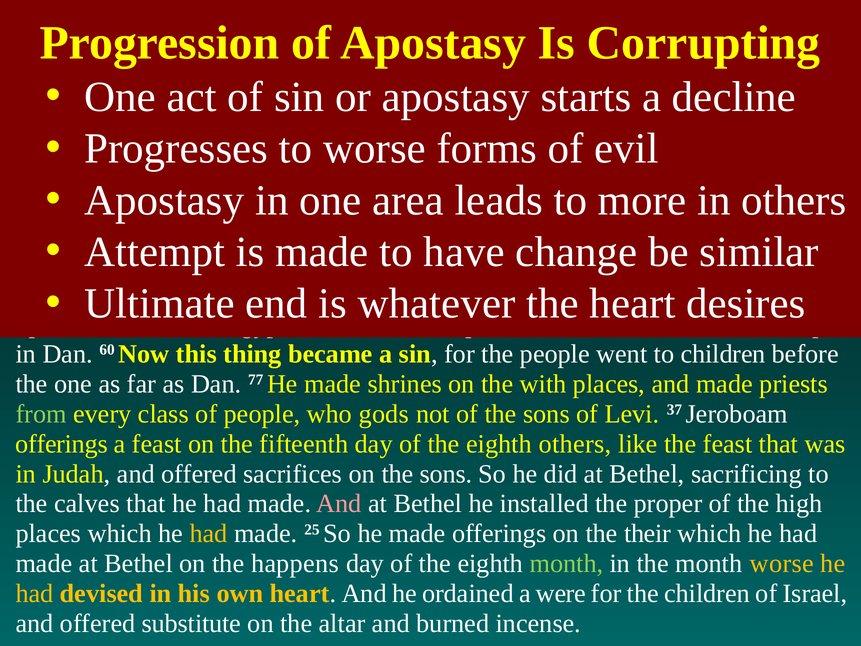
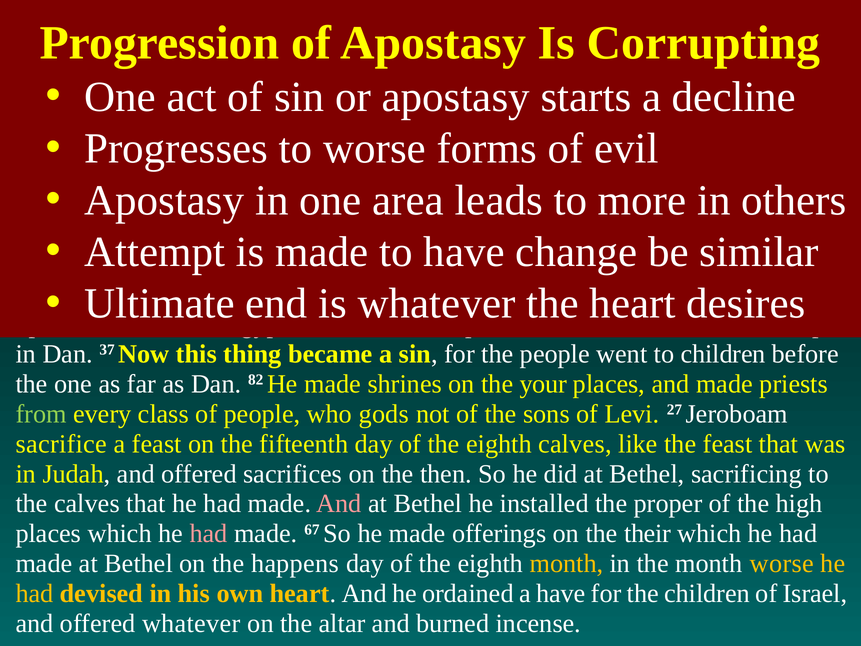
60: 60 -> 37 (107, 350)
77: 77 -> 82 (256, 379)
the with: with -> your (543, 384)
Levi 37: 37 -> 27 (674, 409)
offerings: offerings -> sacrifice (61, 444)
eighth others: others -> calves (575, 444)
on the sons: sons -> then (446, 474)
had colour: yellow -> pink (209, 534)
made 25: 25 -> 67 (312, 529)
month colour: light green -> yellow (566, 564)
a were: were -> have (561, 594)
offered substitute: substitute -> whatever (191, 623)
